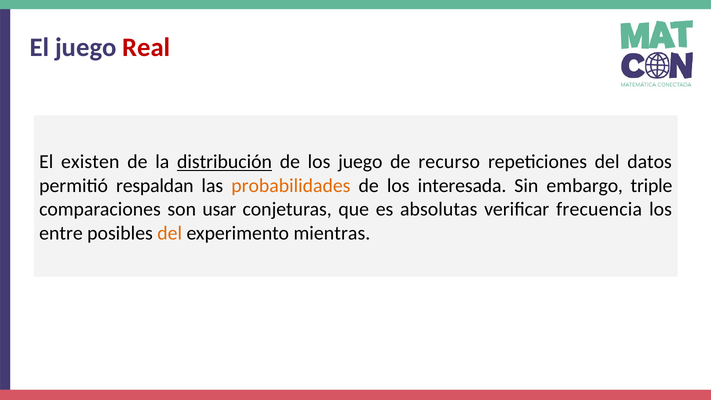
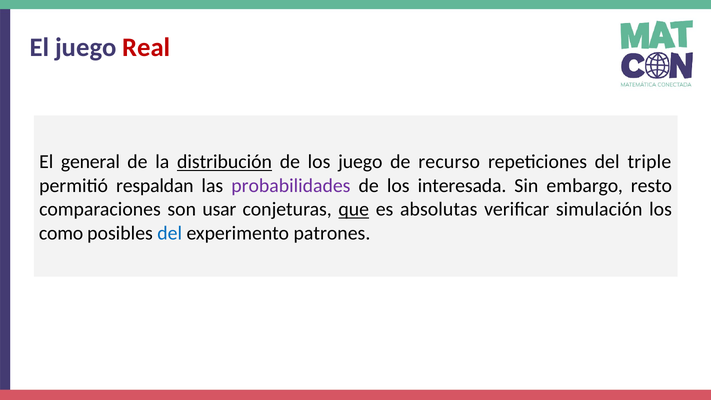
existen: existen -> general (90, 162)
datos: datos -> triple (649, 162)
probabilidades colour: orange -> purple (291, 186)
triple: triple -> resto (651, 186)
que underline: none -> present (354, 209)
frecuencia: frecuencia -> simulación (599, 209)
entre: entre -> como (61, 233)
del colour: orange -> blue (170, 233)
mientras: mientras -> patrones (332, 233)
